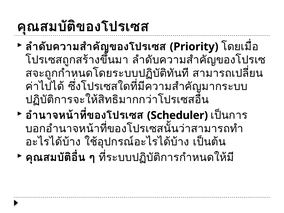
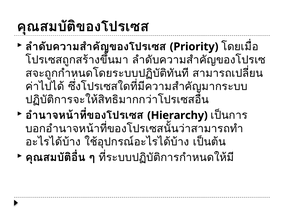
Scheduler: Scheduler -> Hierarchy (177, 115)
